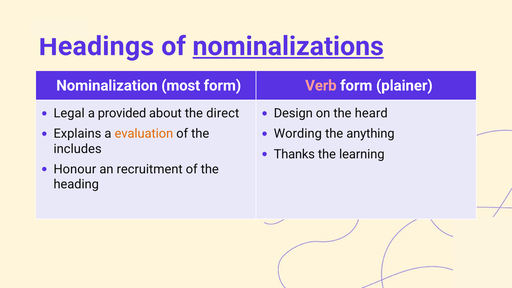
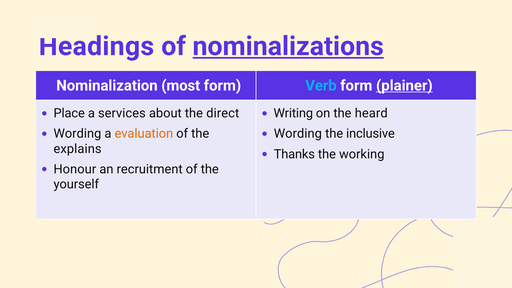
Verb colour: pink -> light blue (321, 86)
plainer underline: none -> present (404, 86)
Legal: Legal -> Place (69, 113)
provided: provided -> services (122, 113)
Design: Design -> Writing (293, 113)
Explains: Explains -> Wording (77, 134)
anything: anything -> inclusive (370, 134)
includes: includes -> explains (78, 149)
learning: learning -> working (362, 154)
heading: heading -> yourself (76, 184)
